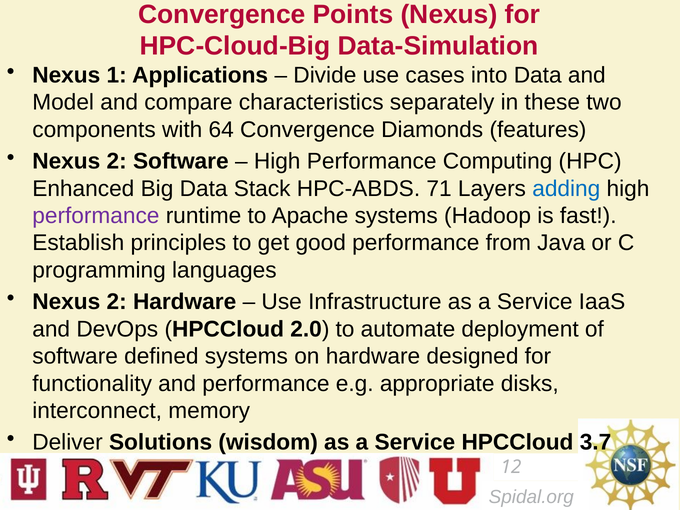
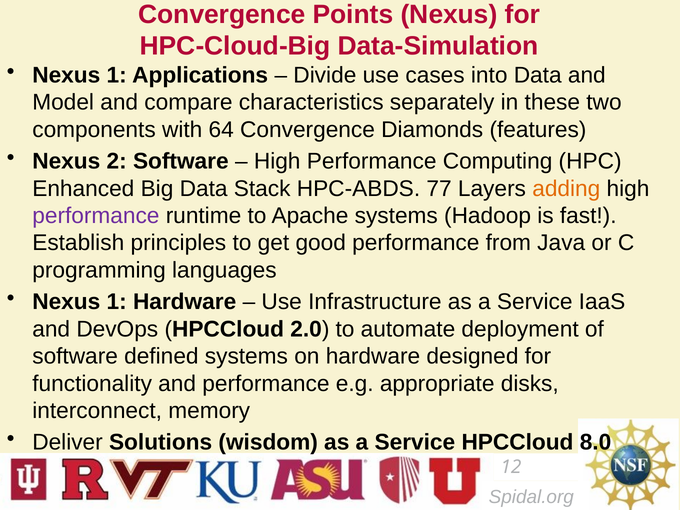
71: 71 -> 77 (439, 189)
adding colour: blue -> orange (566, 189)
2: 2 -> 1 (117, 302)
3.7: 3.7 -> 8.0 (596, 442)
